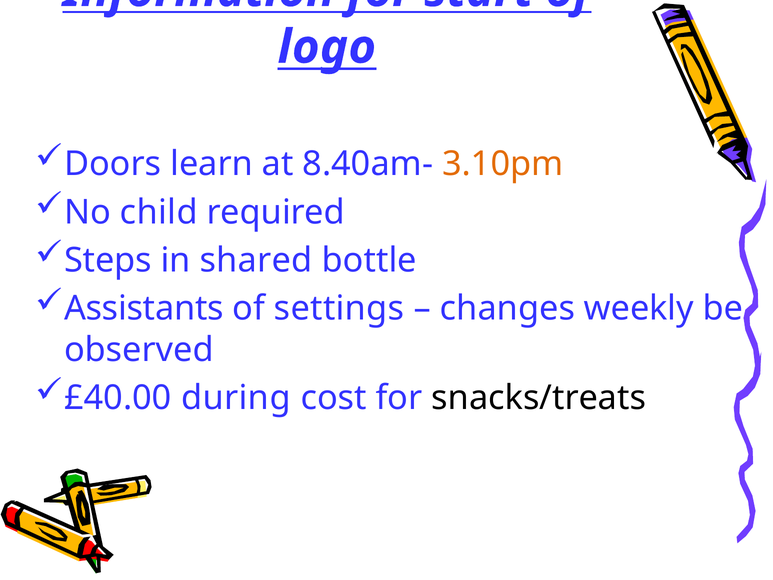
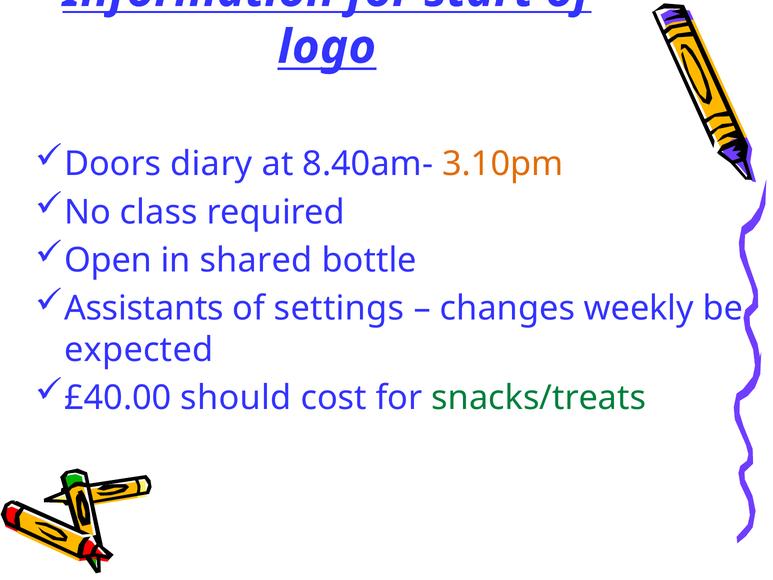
learn: learn -> diary (211, 164)
child: child -> class (159, 212)
Steps: Steps -> Open (108, 260)
observed: observed -> expected (139, 350)
during: during -> should (236, 398)
snacks/treats colour: black -> green (539, 398)
